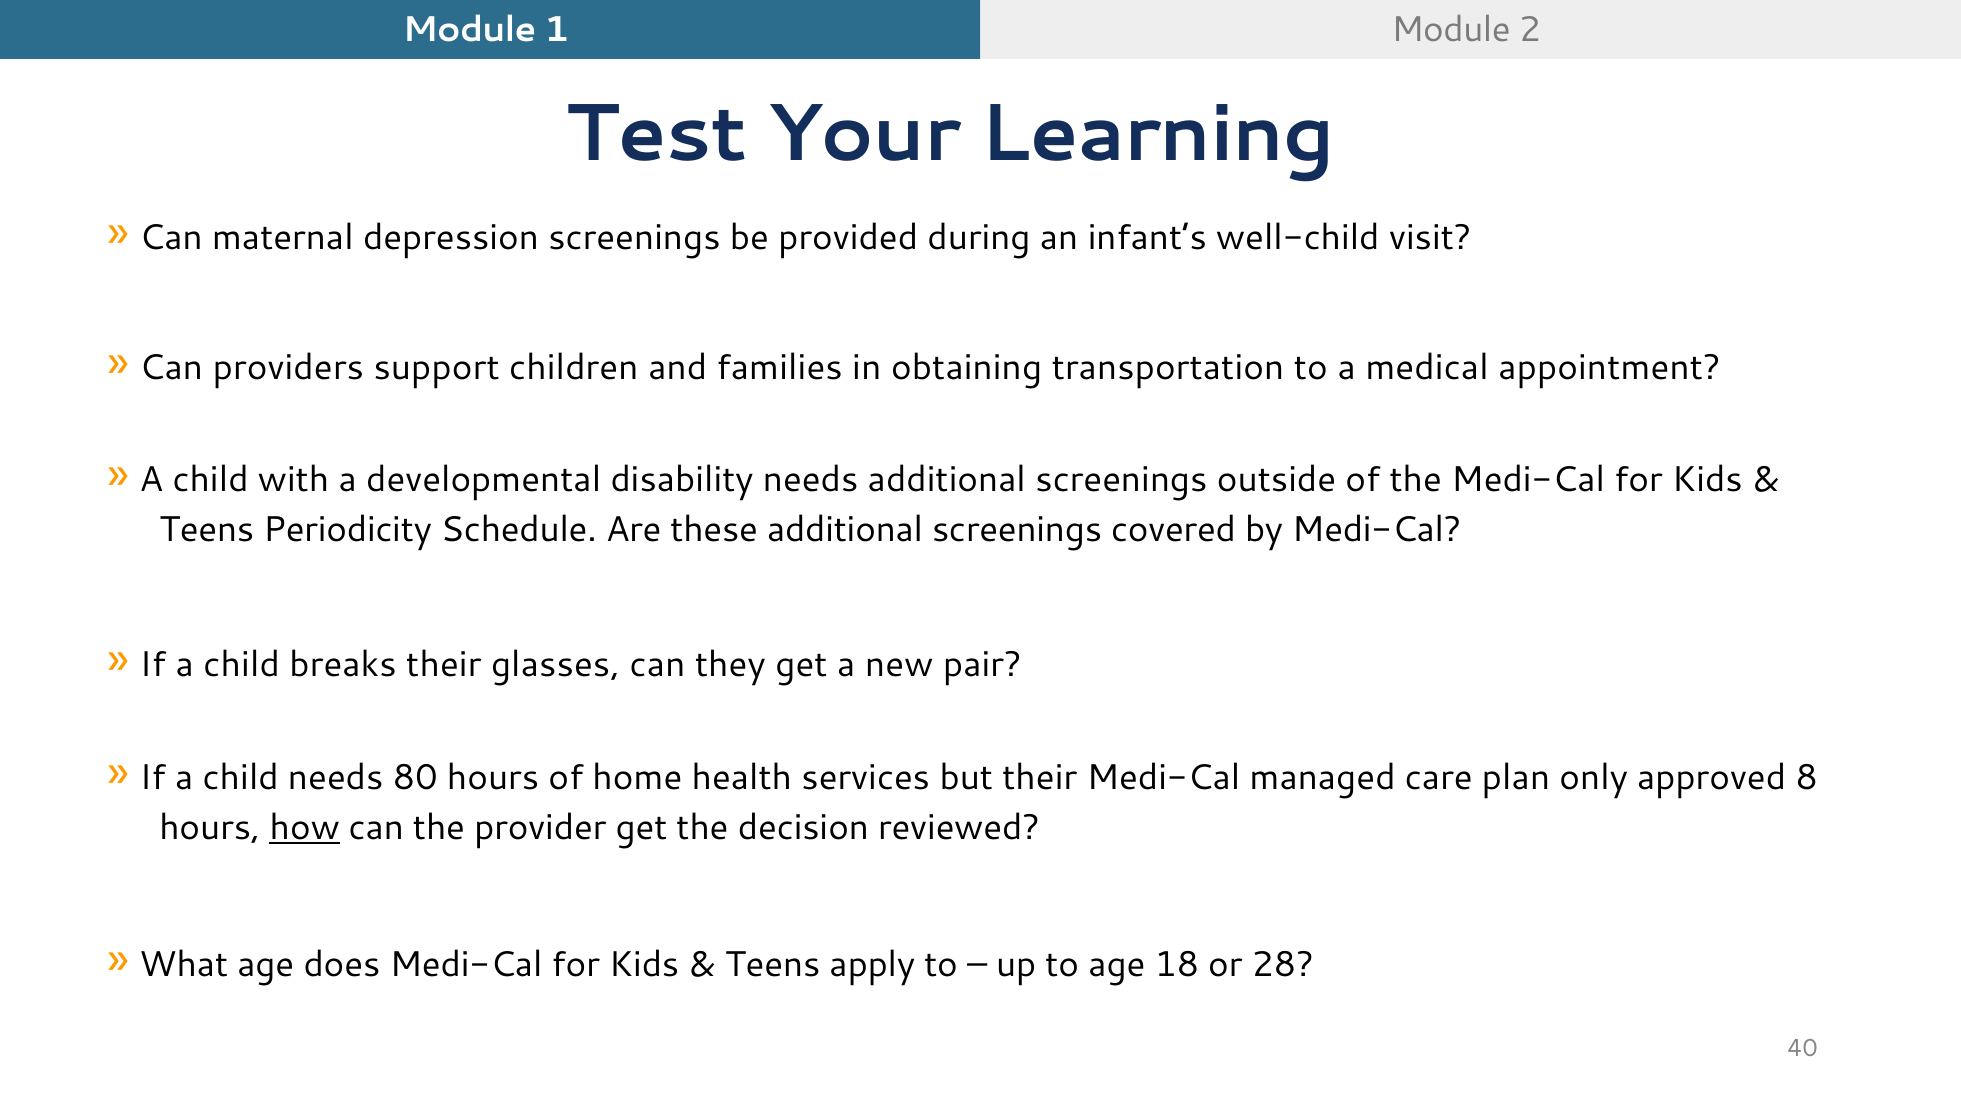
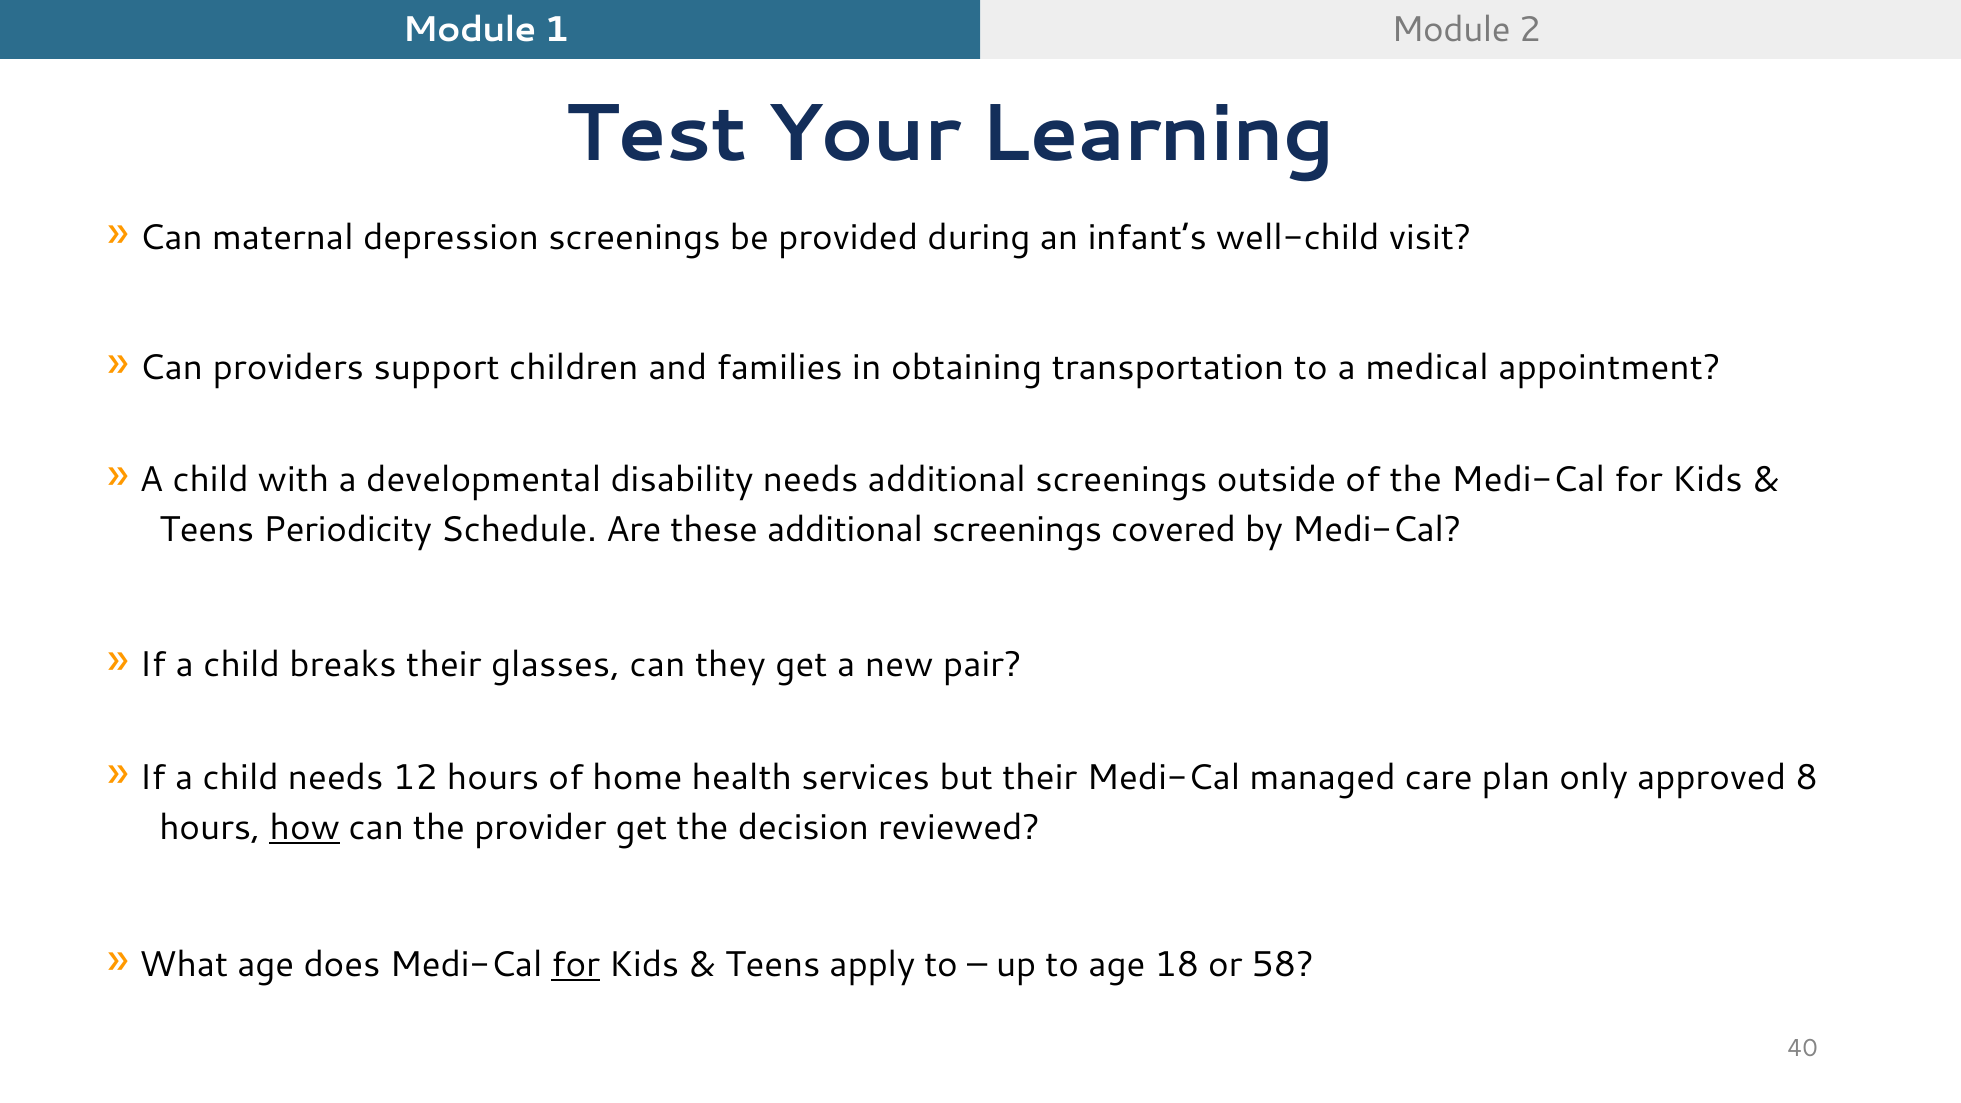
80: 80 -> 12 (415, 778)
for underline: none -> present (576, 965)
28: 28 -> 58 (1283, 965)
